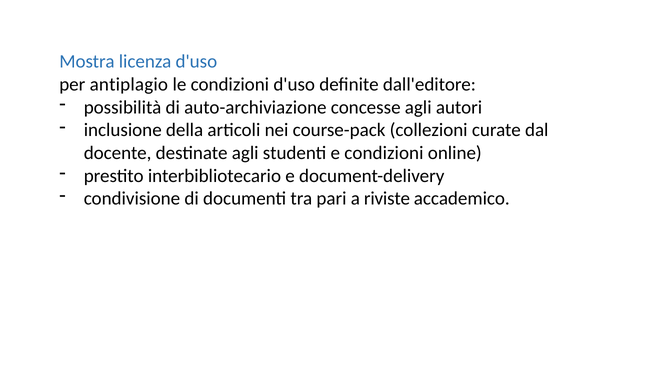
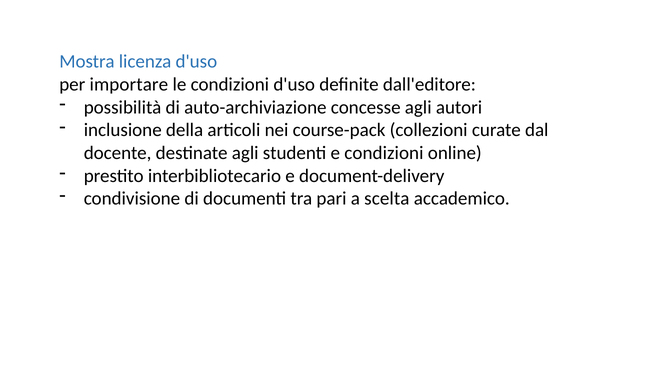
antiplagio: antiplagio -> importare (129, 84)
riviste: riviste -> scelta (387, 199)
